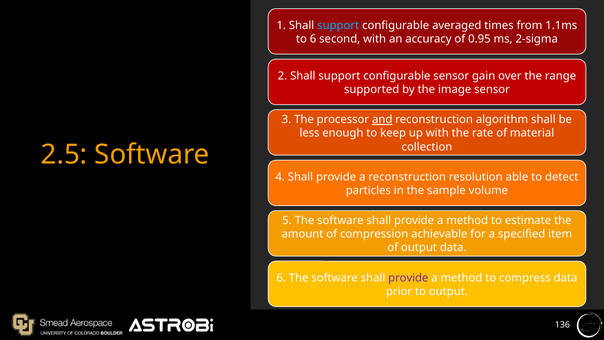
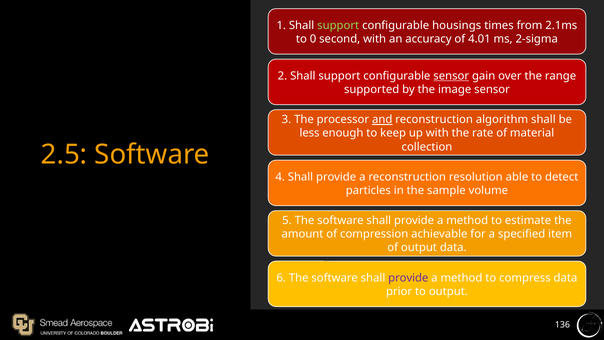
support colour: light blue -> light green (338, 25)
averaged: averaged -> housings (457, 25)
1.1ms: 1.1ms -> 2.1ms (561, 25)
to 6: 6 -> 0 (313, 39)
0.95: 0.95 -> 4.01 (479, 39)
sensor underline: none -> present (451, 76)
